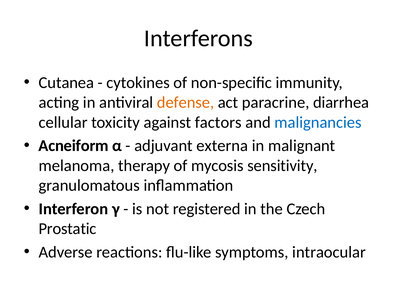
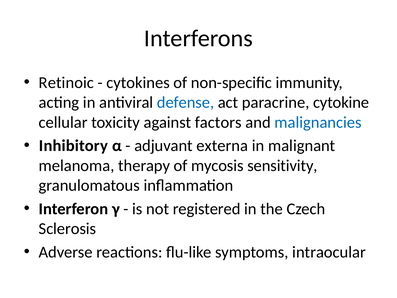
Cutanea: Cutanea -> Retinoic (66, 83)
defense colour: orange -> blue (186, 102)
diarrhea: diarrhea -> cytokine (341, 102)
Acneiform: Acneiform -> Inhibitory (73, 146)
Prostatic: Prostatic -> Sclerosis (67, 229)
